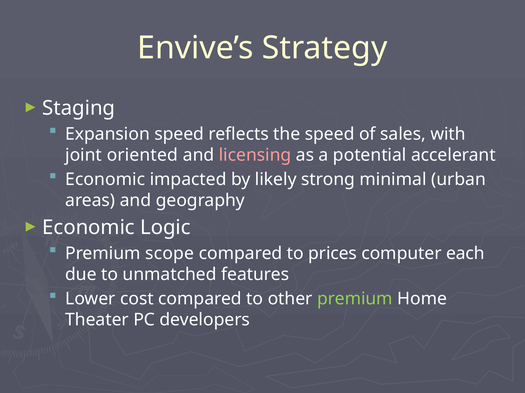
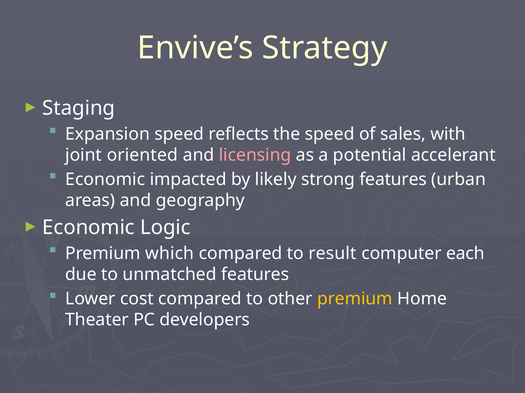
strong minimal: minimal -> features (393, 180)
scope: scope -> which (170, 254)
prices: prices -> result (332, 254)
premium colour: light green -> yellow (355, 299)
